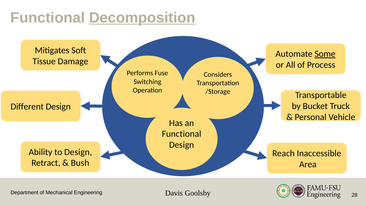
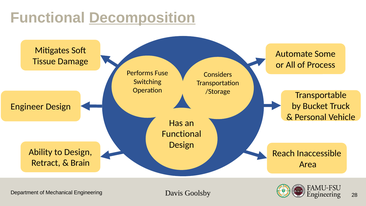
Some underline: present -> none (325, 54)
Different: Different -> Engineer (27, 107)
Bush: Bush -> Brain (80, 163)
